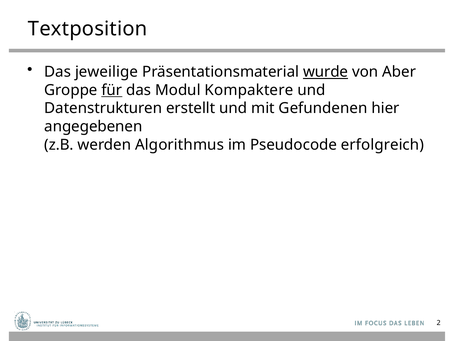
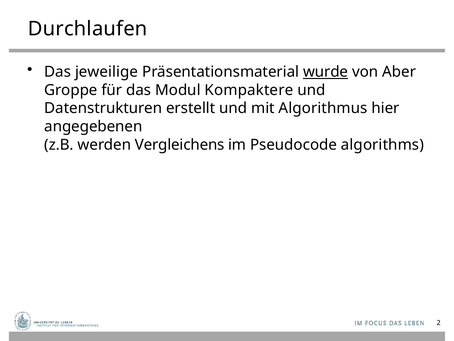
Textposition: Textposition -> Durchlaufen (88, 29)
für underline: present -> none (112, 90)
Gefundenen: Gefundenen -> Algorithmus (323, 108)
Algorithmus: Algorithmus -> Vergleichens (180, 144)
erfolgreich: erfolgreich -> algorithms (382, 144)
